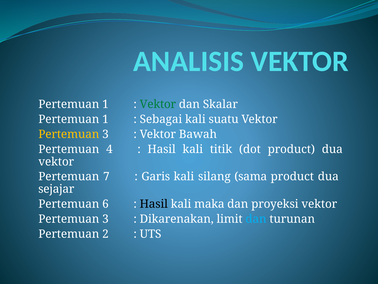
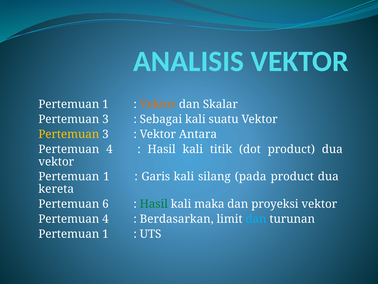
Vektor colour: green -> orange (158, 104)
1: 1 -> 3 (105, 119)
Bawah: Bawah -> Antara (198, 134)
7: 7 -> 1 (106, 176)
sama: sama -> pada (251, 176)
sejajar: sejajar -> kereta (56, 189)
Hasil colour: black -> green (154, 204)
3: 3 -> 4 (105, 219)
Dikarenakan: Dikarenakan -> Berdasarkan (177, 219)
2: 2 -> 1 (105, 234)
